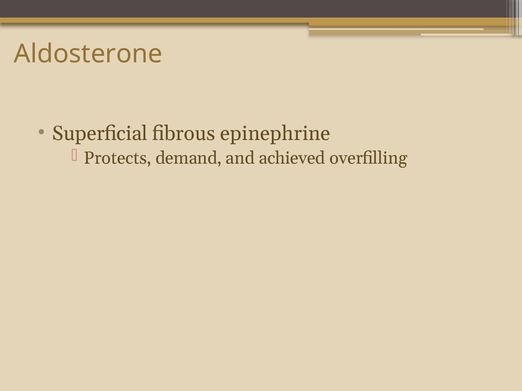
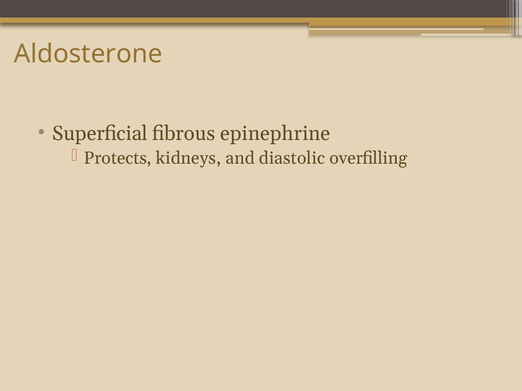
demand: demand -> kidneys (189, 158)
achieved: achieved -> diastolic (292, 158)
